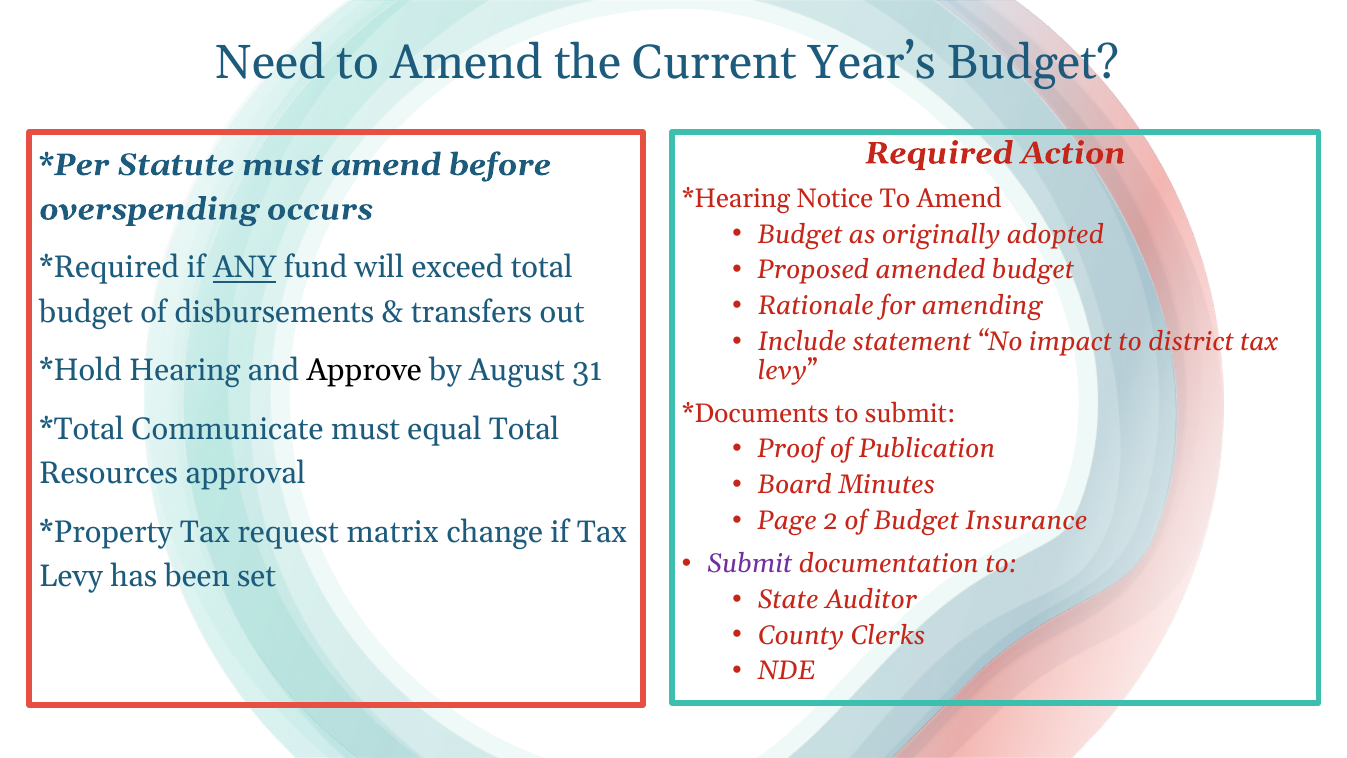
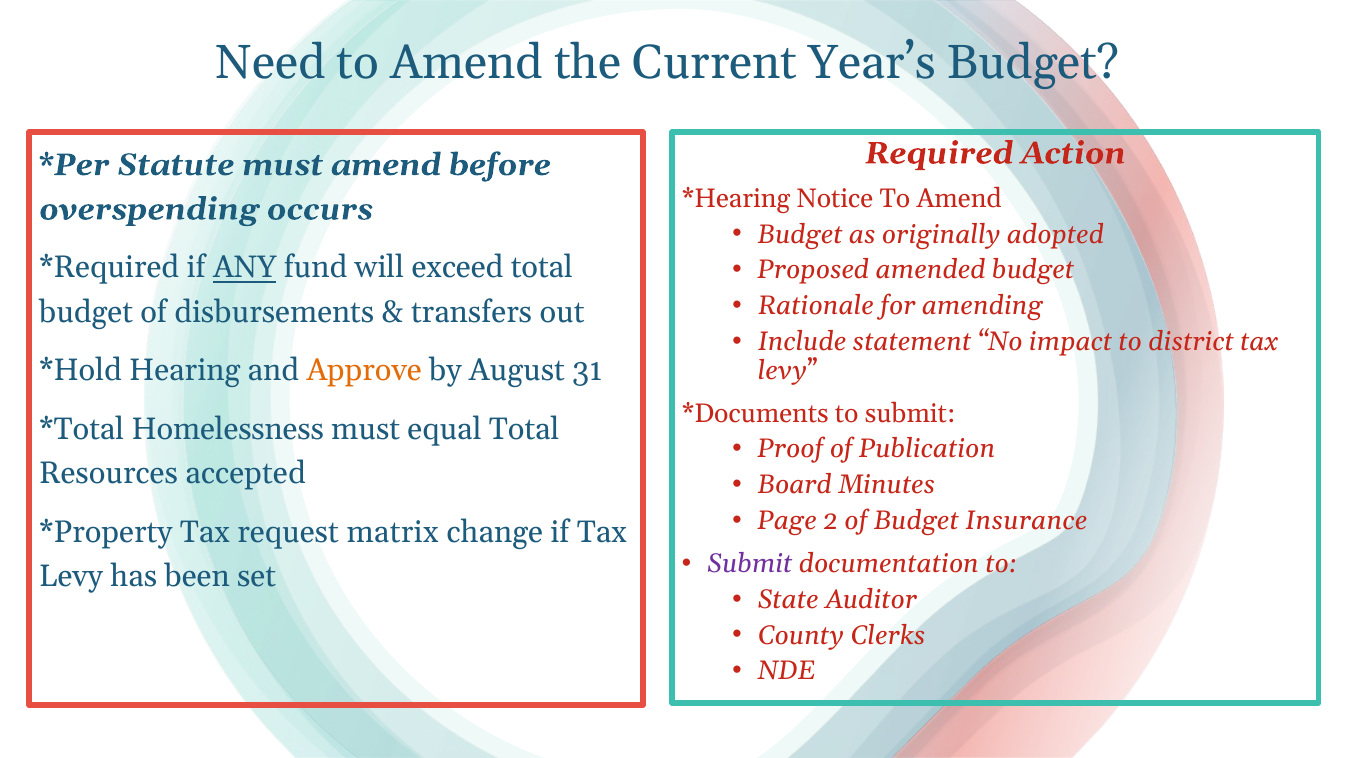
Approve colour: black -> orange (364, 370)
Communicate: Communicate -> Homelessness (228, 429)
approval: approval -> accepted (246, 473)
